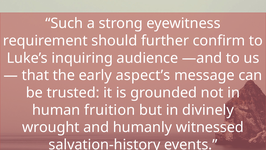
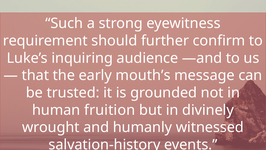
aspect’s: aspect’s -> mouth’s (143, 75)
